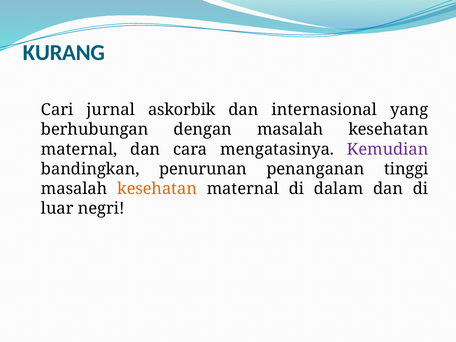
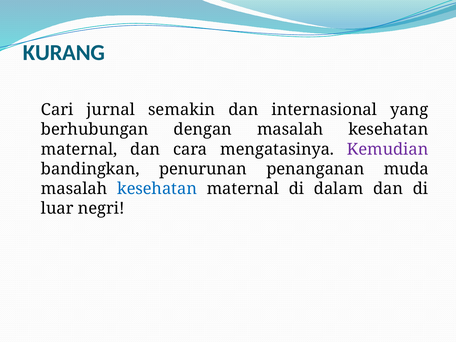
askorbik: askorbik -> semakin (182, 110)
tinggi: tinggi -> muda (406, 169)
kesehatan colour: orange -> blue (157, 189)
